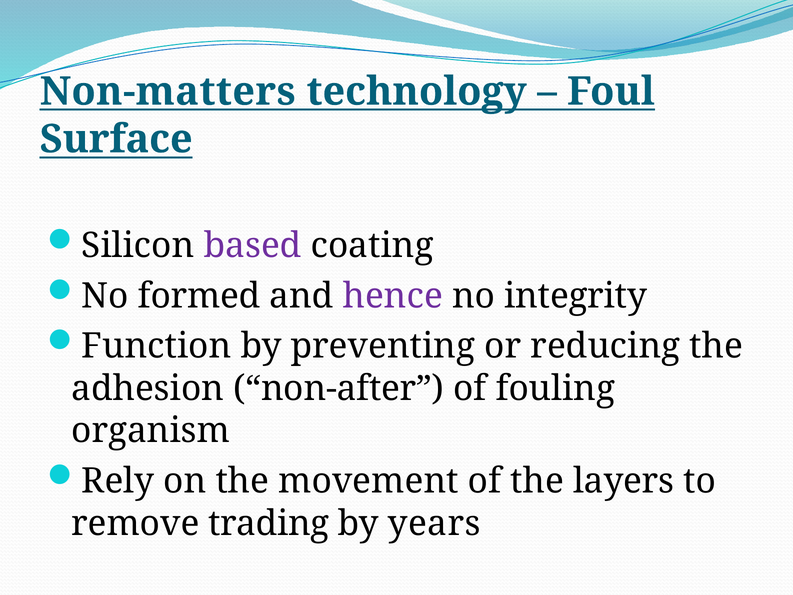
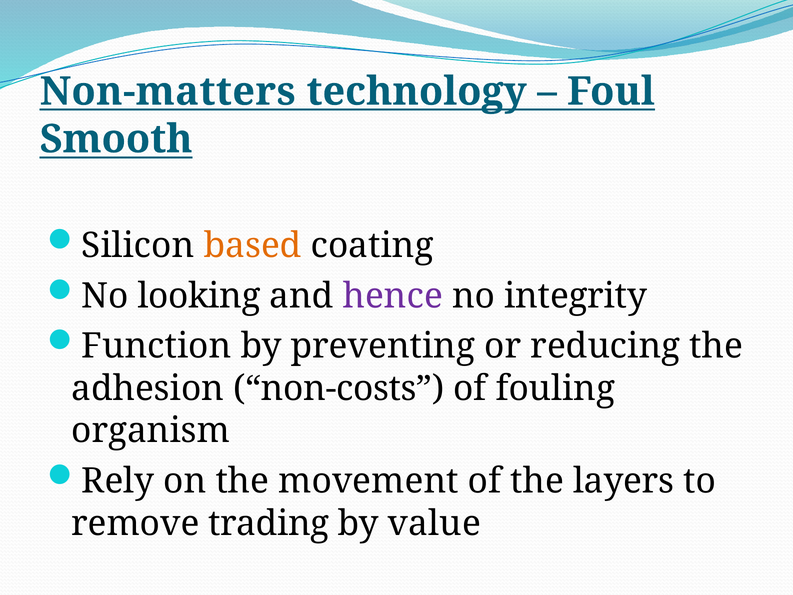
Surface: Surface -> Smooth (116, 139)
based colour: purple -> orange (253, 246)
formed: formed -> looking (199, 296)
non-after: non-after -> non-costs (339, 388)
years: years -> value (434, 523)
